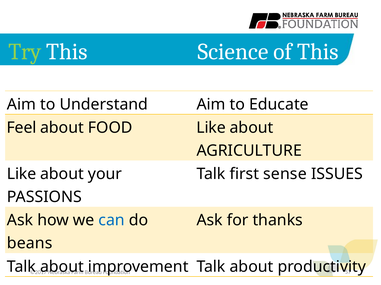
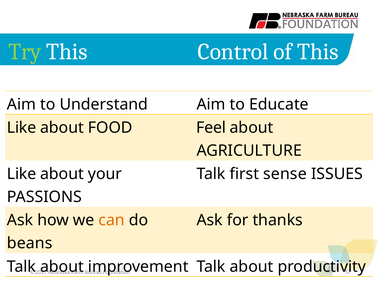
Science: Science -> Control (233, 52)
Feel: Feel -> Like (22, 128)
FOOD Like: Like -> Feel (211, 128)
can colour: blue -> orange (112, 221)
